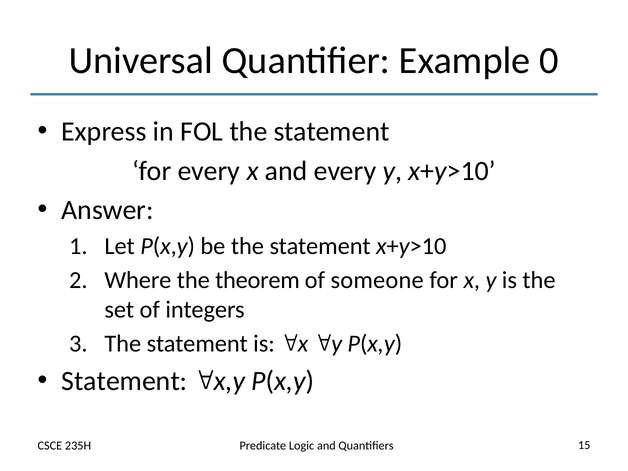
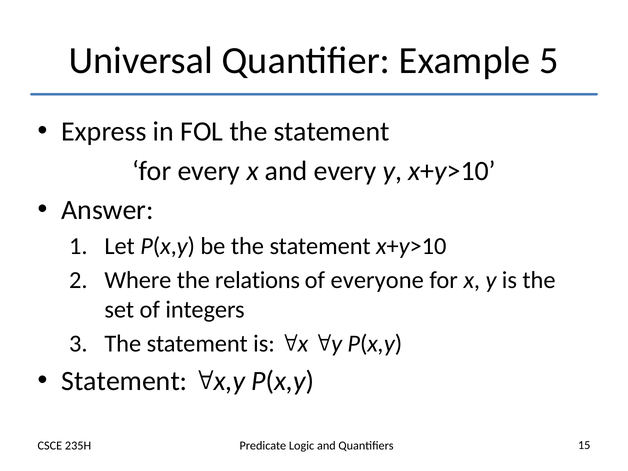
0: 0 -> 5 (549, 61)
theorem: theorem -> relations (257, 280)
someone: someone -> everyone (377, 280)
